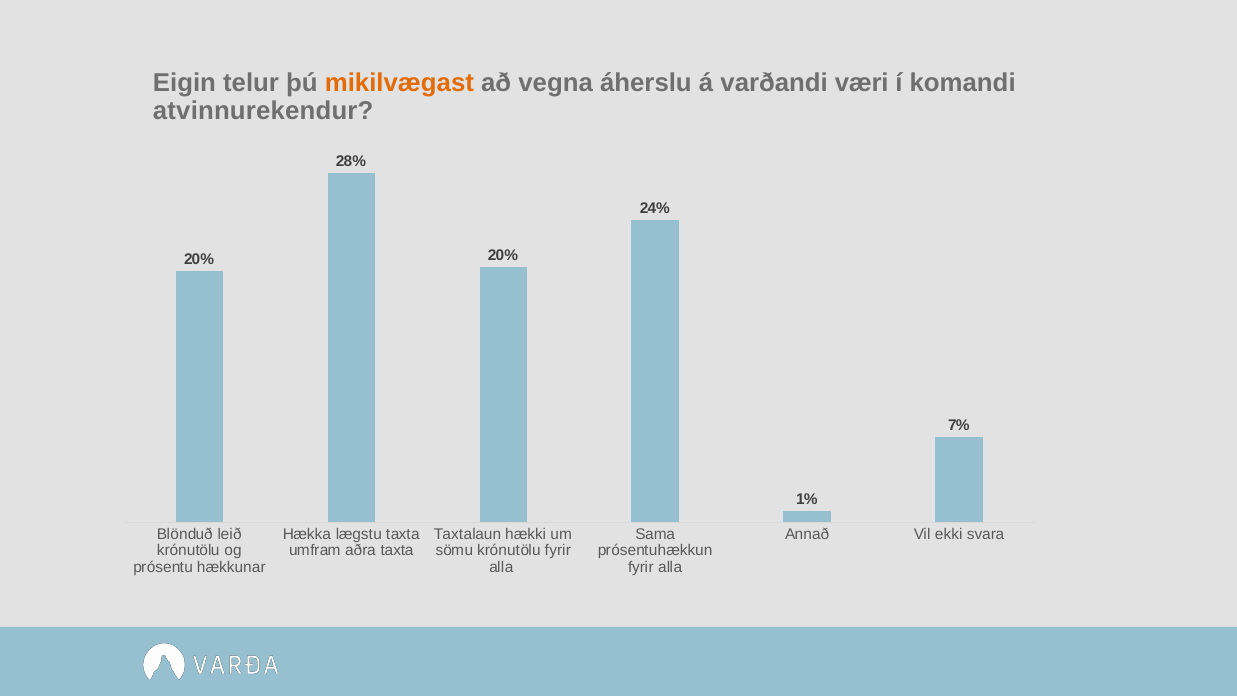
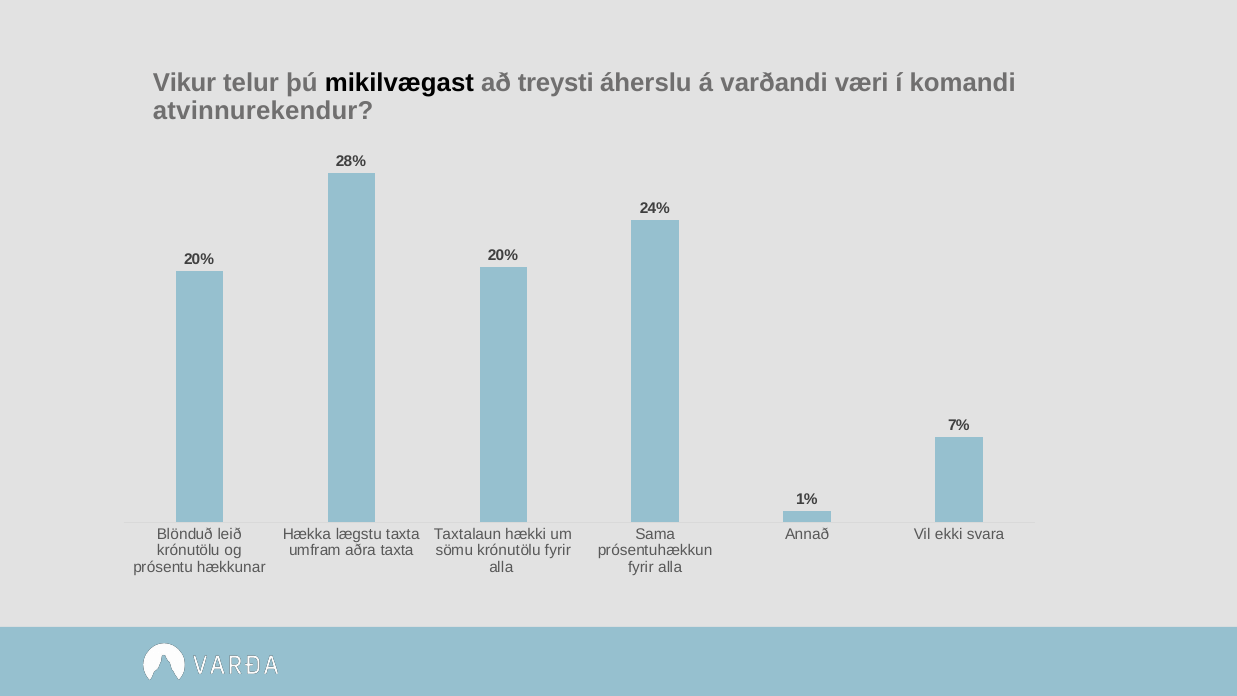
Eigin: Eigin -> Vikur (185, 83)
mikilvægast colour: orange -> black (399, 83)
vegna: vegna -> treysti (556, 83)
